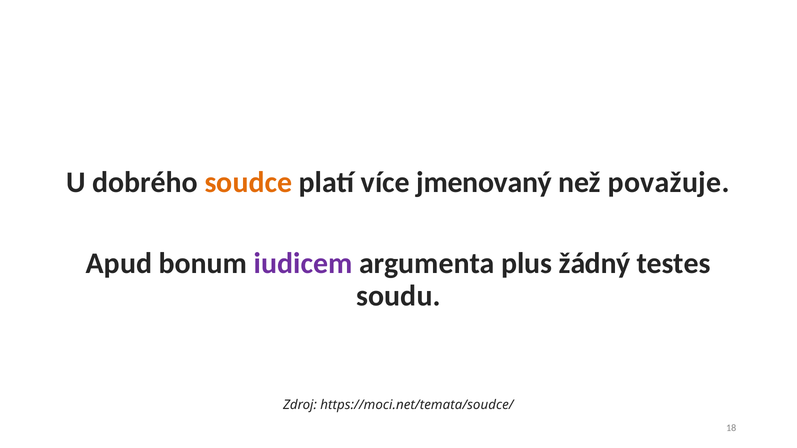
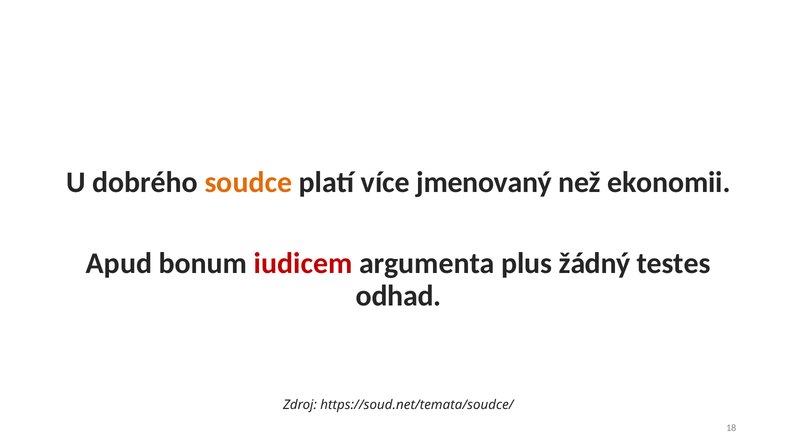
považuje: považuje -> ekonomii (669, 182)
iudicem colour: purple -> red (303, 264)
soudu: soudu -> odhad (399, 296)
https://moci.net/temata/soudce/: https://moci.net/temata/soudce/ -> https://soud.net/temata/soudce/ (417, 405)
